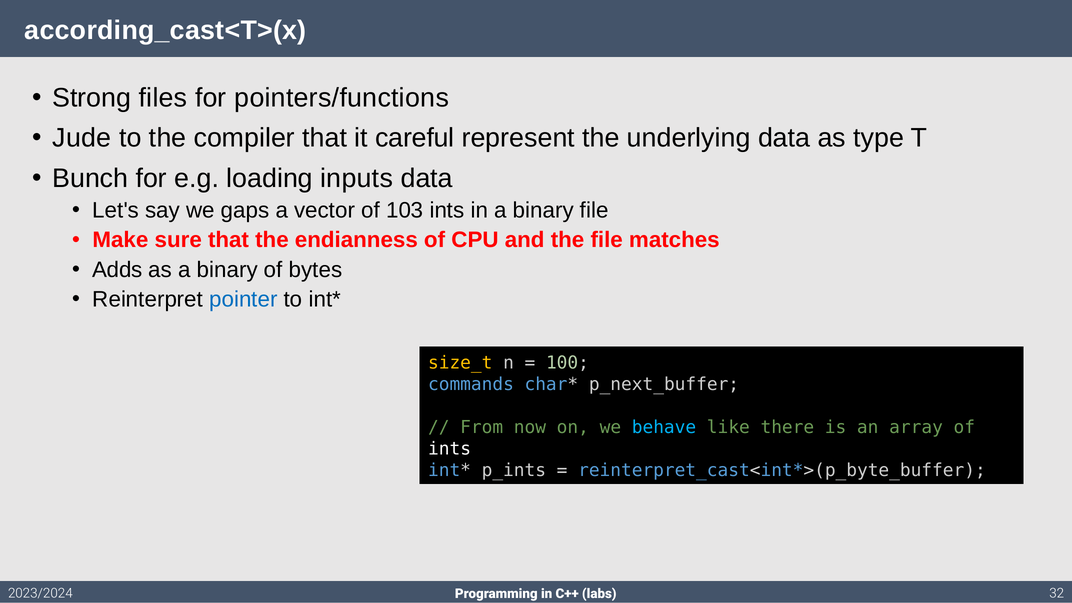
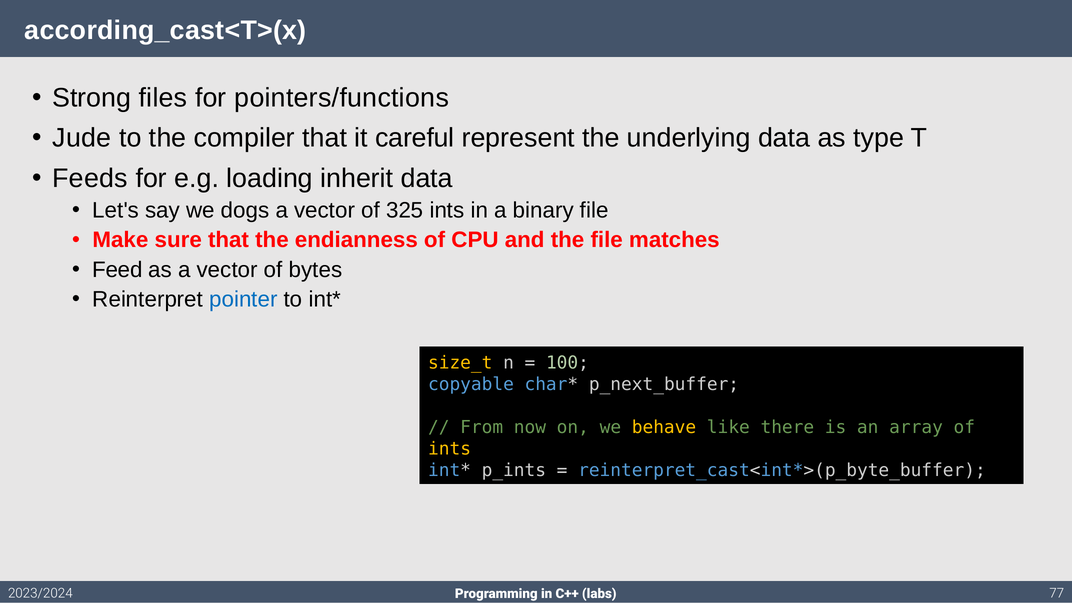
Bunch: Bunch -> Feeds (90, 178)
inputs: inputs -> inherit (357, 178)
gaps: gaps -> dogs (245, 210)
103: 103 -> 325 (405, 210)
Adds: Adds -> Feed (117, 270)
as a binary: binary -> vector (227, 270)
commands: commands -> copyable (471, 384)
behave colour: light blue -> yellow (664, 427)
ints colour: white -> yellow (450, 449)
32: 32 -> 77 (1057, 593)
